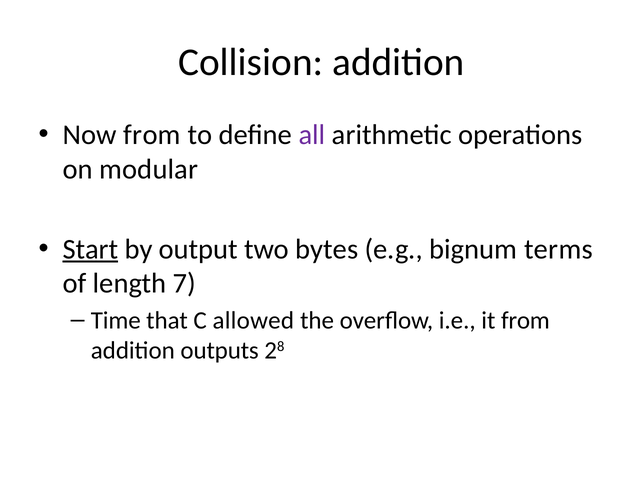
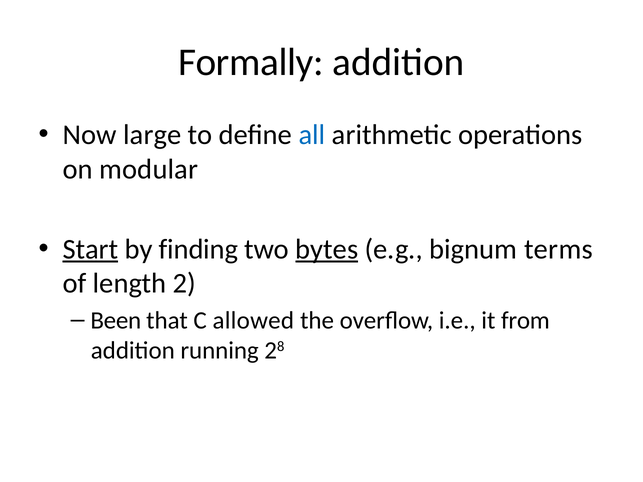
Collision: Collision -> Formally (251, 62)
Now from: from -> large (152, 135)
all colour: purple -> blue (312, 135)
output: output -> finding (198, 249)
bytes underline: none -> present (327, 249)
7: 7 -> 2 (184, 284)
Time: Time -> Been (116, 321)
outputs: outputs -> running (220, 350)
